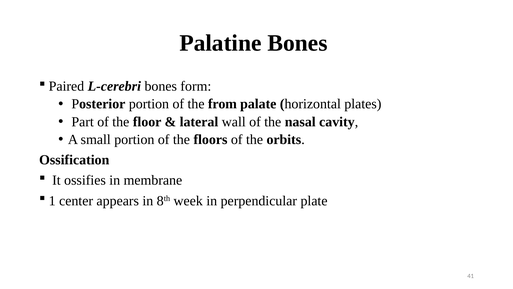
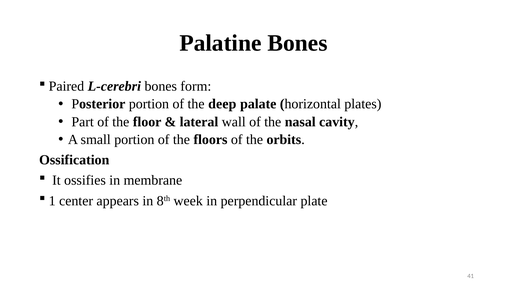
from: from -> deep (222, 104)
